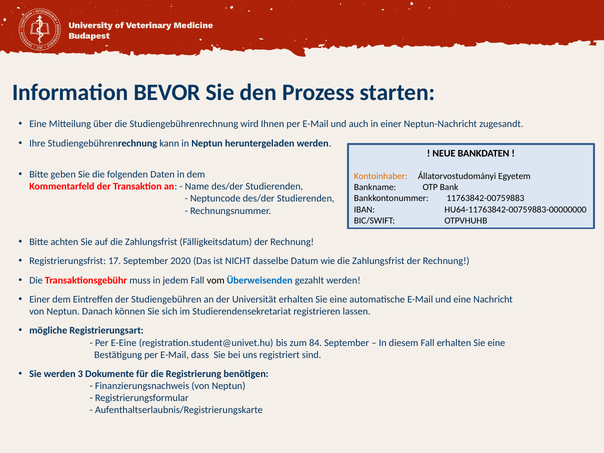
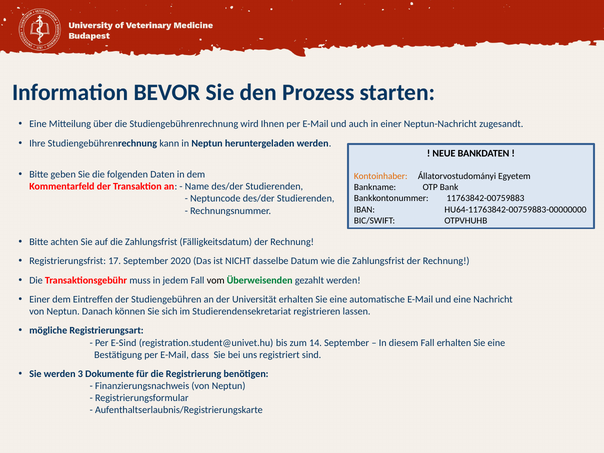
Überweisenden colour: blue -> green (260, 280)
E-Eine: E-Eine -> E-Sind (124, 343)
84: 84 -> 14 (316, 343)
